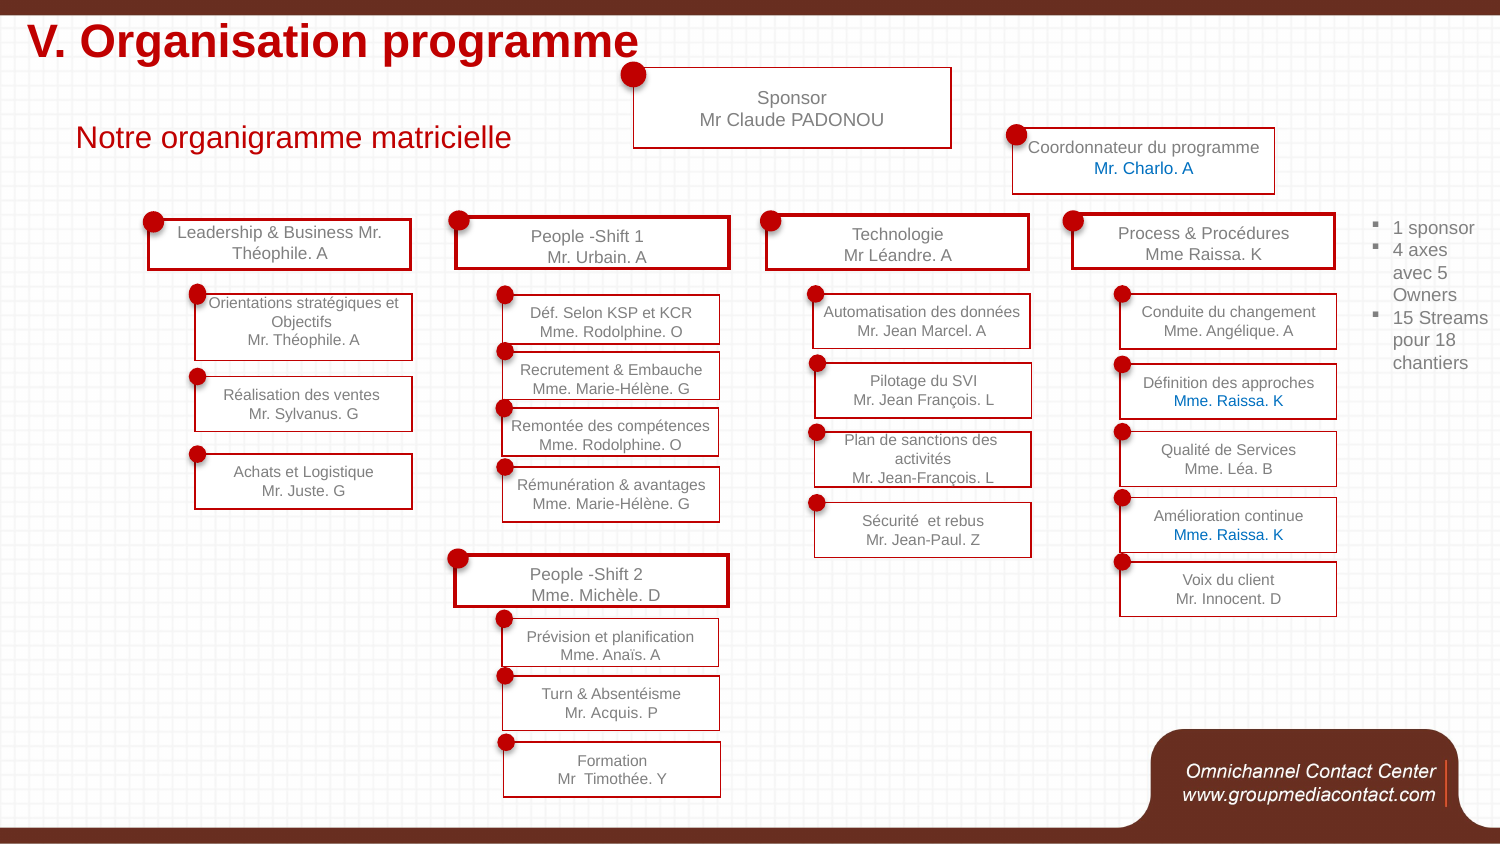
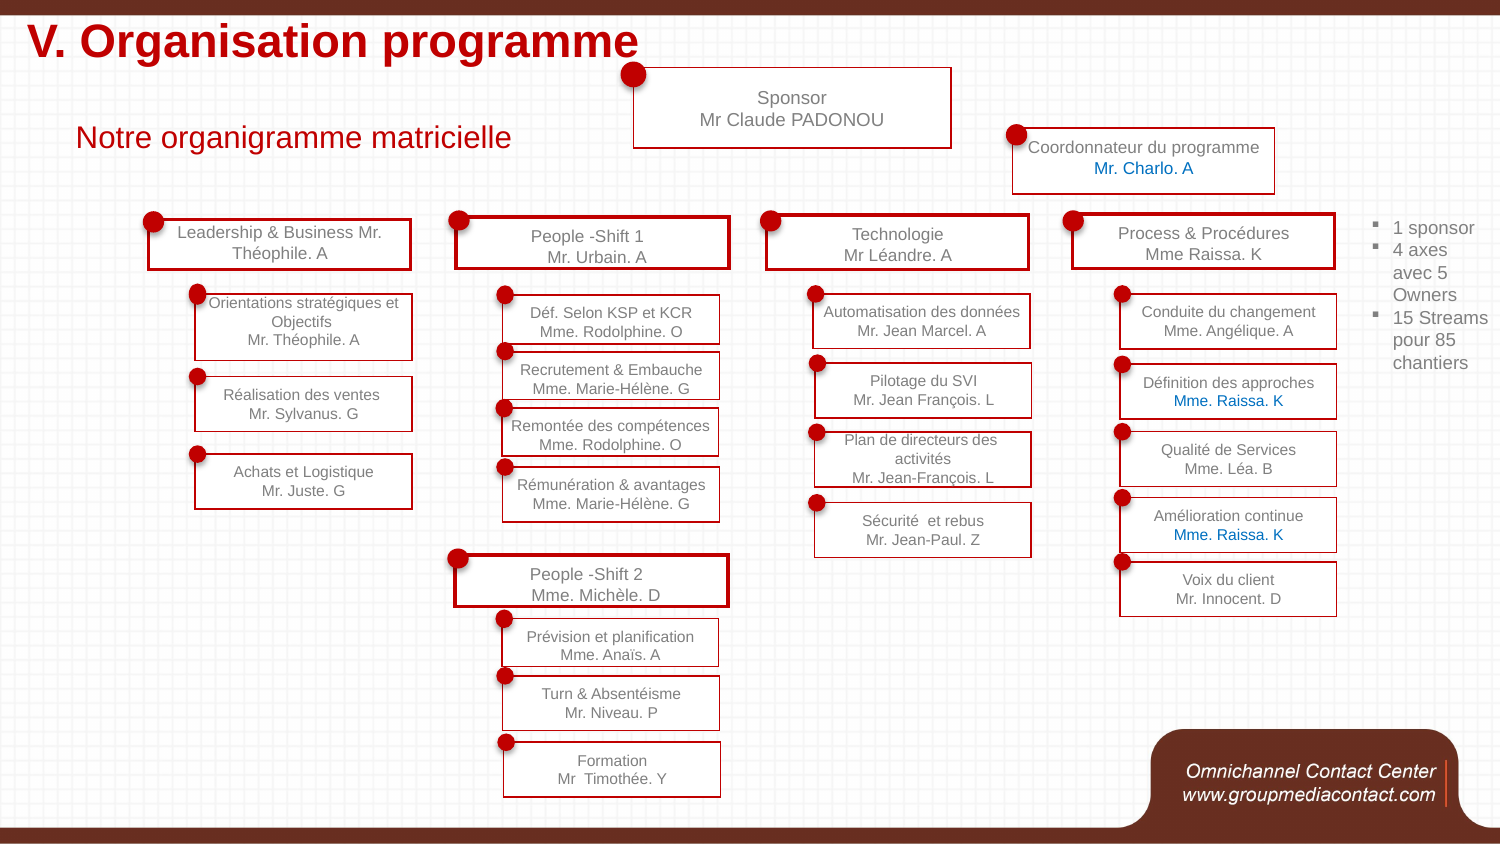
18: 18 -> 85 (1446, 340)
sanctions: sanctions -> directeurs (935, 440)
Acquis: Acquis -> Niveau (617, 713)
